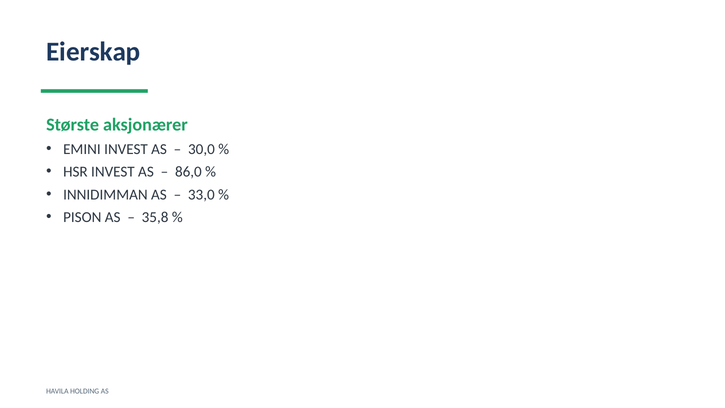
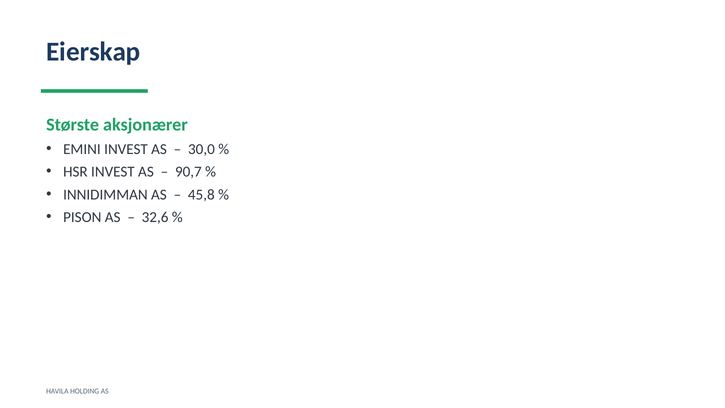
86,0: 86,0 -> 90,7 (188, 172)
33,0: 33,0 -> 45,8 (201, 194)
35,8: 35,8 -> 32,6 (155, 217)
